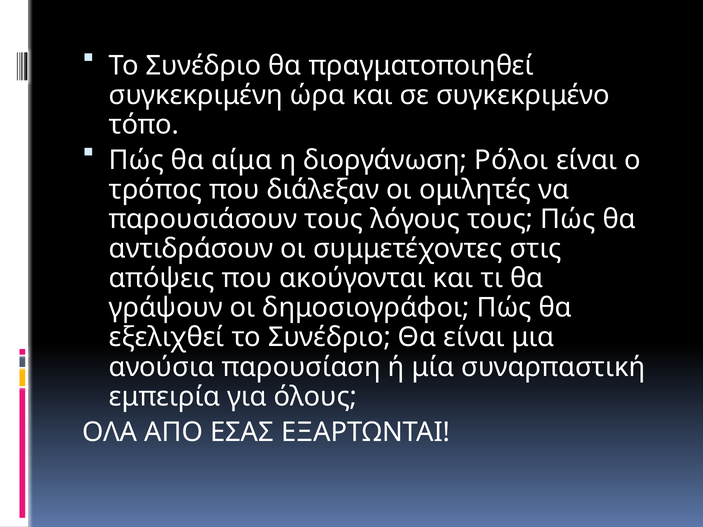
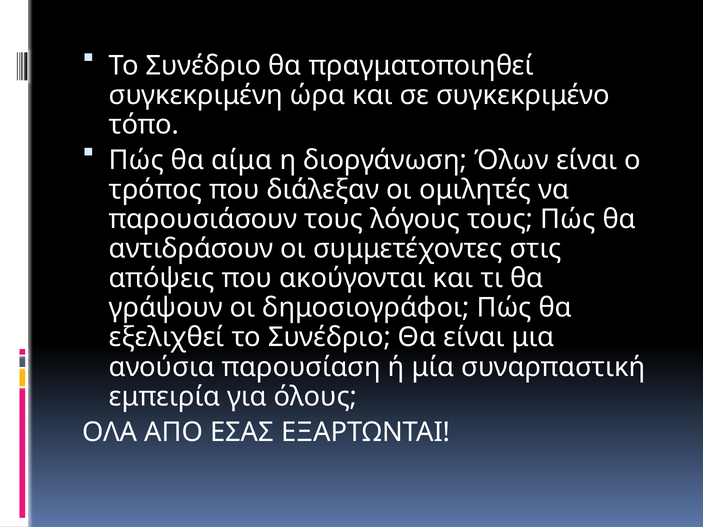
Ρόλοι: Ρόλοι -> Όλων (512, 160)
